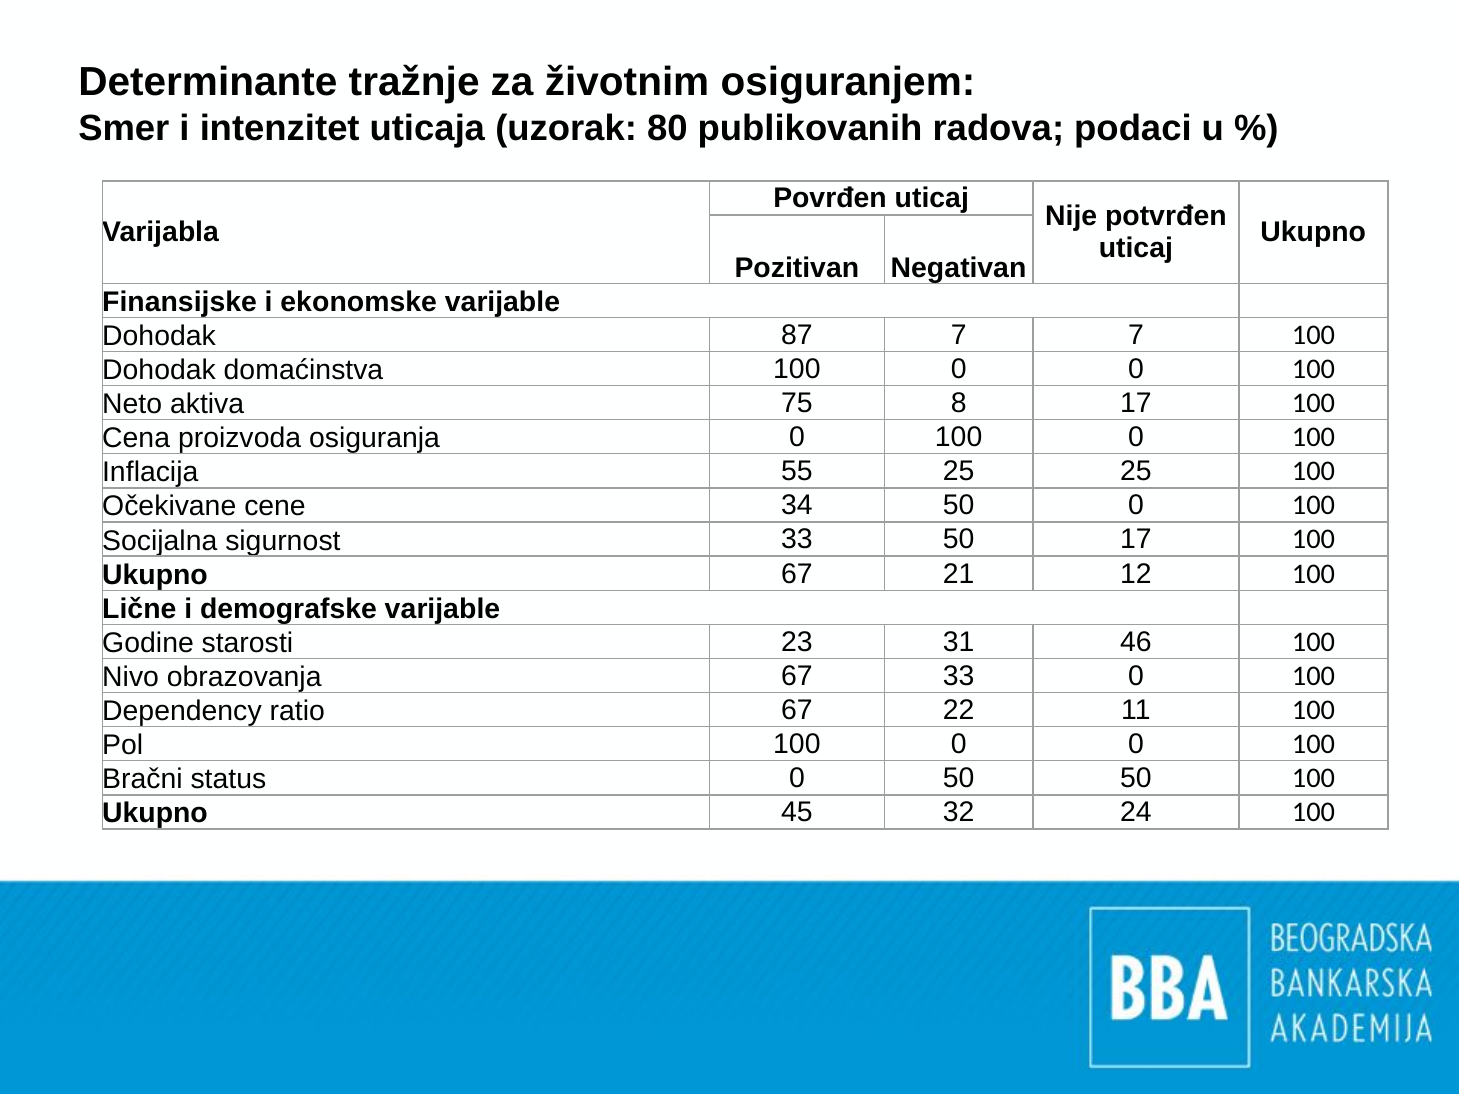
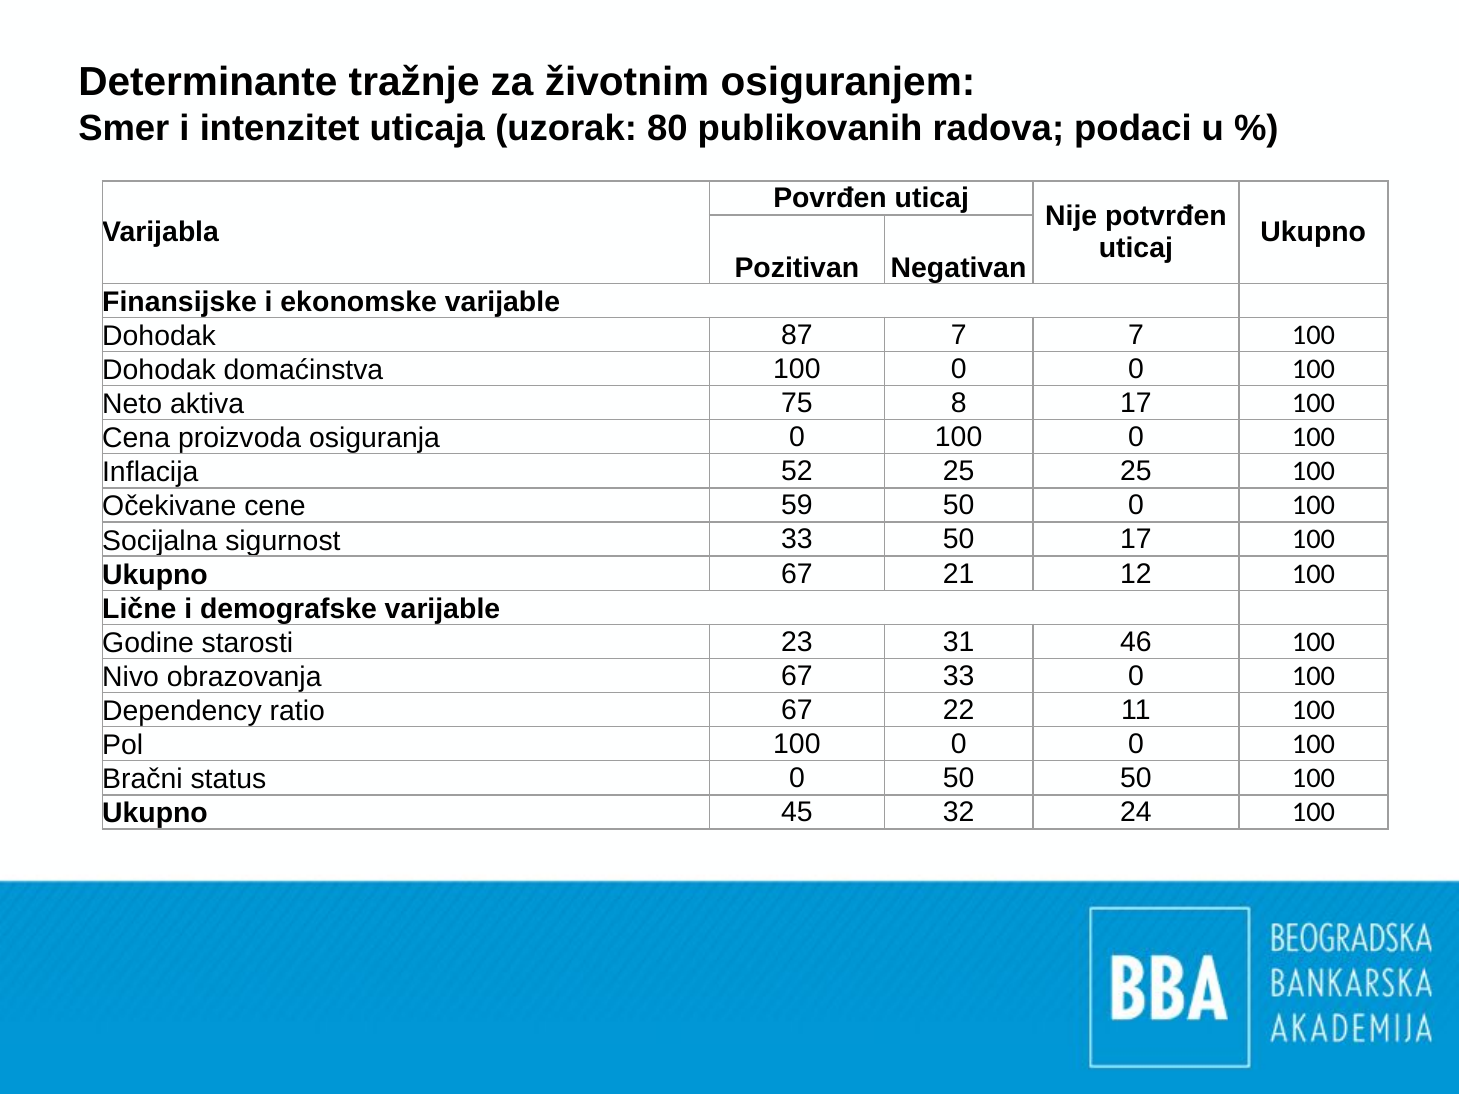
55: 55 -> 52 (797, 471)
34: 34 -> 59 (797, 506)
